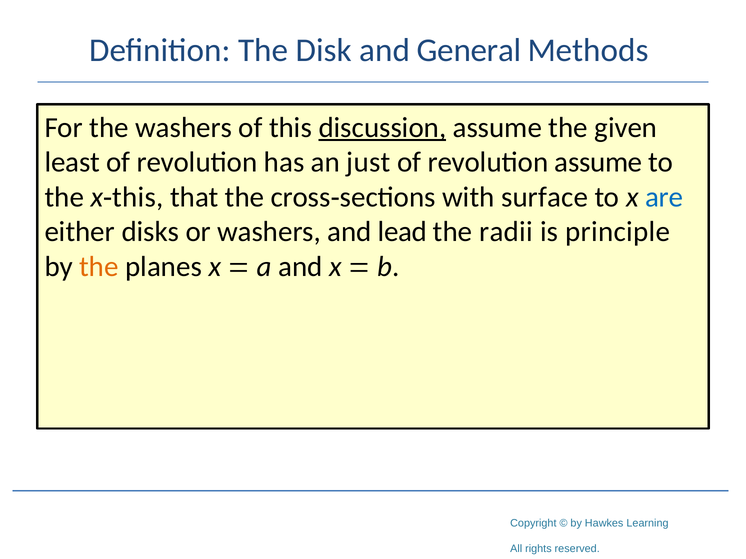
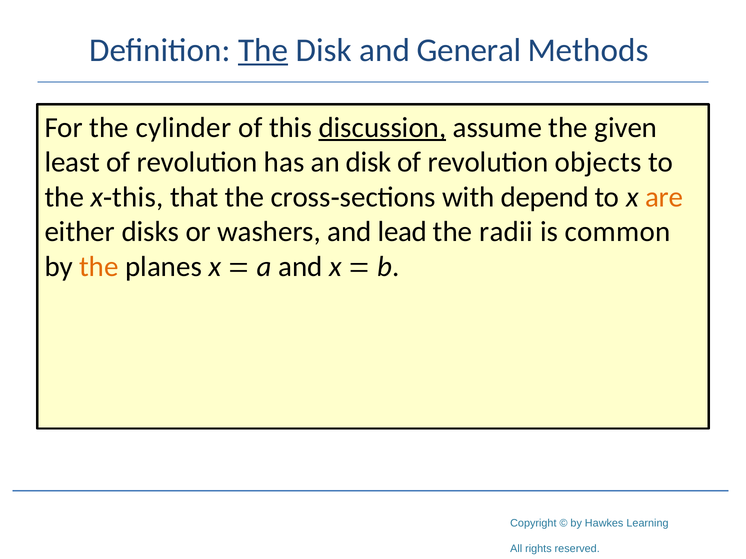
The underline: none -> present (263, 50)
the washers: washers -> cylinder (183, 128)
an just: just -> disk (369, 162)
revolution assume: assume -> objects (598, 162)
surface: surface -> depend (545, 197)
are colour: blue -> orange (664, 197)
principle: principle -> common (618, 232)
